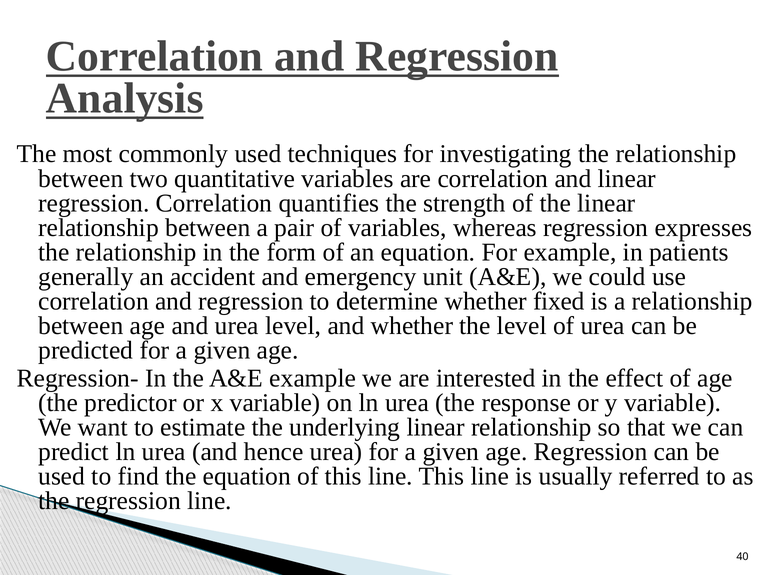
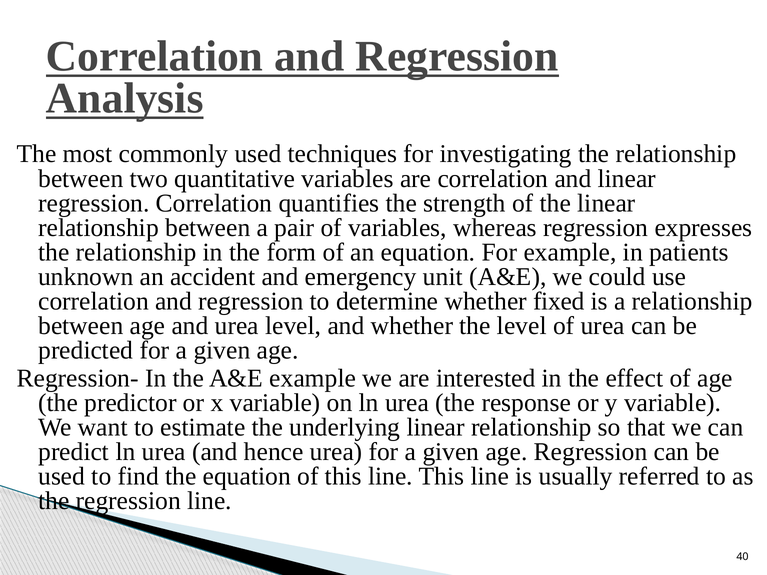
generally: generally -> unknown (86, 277)
